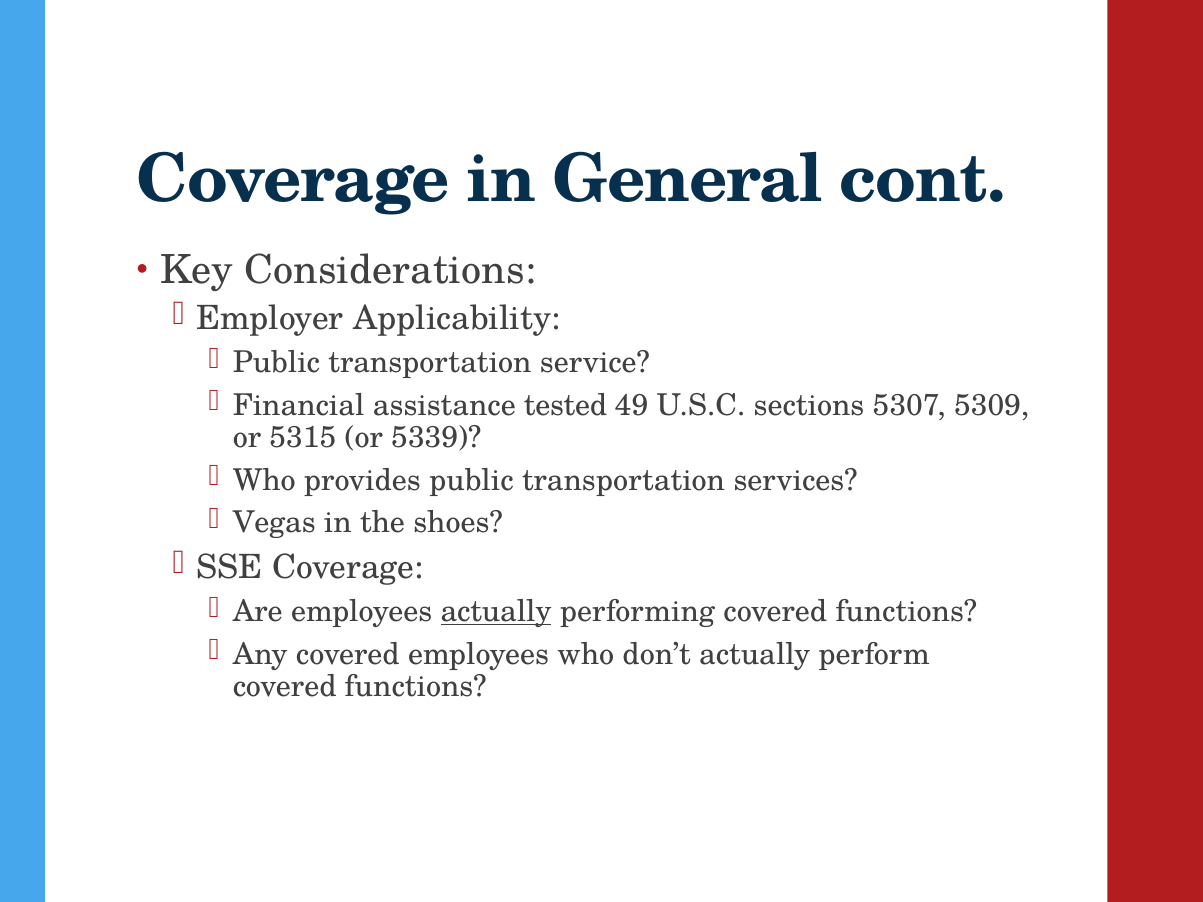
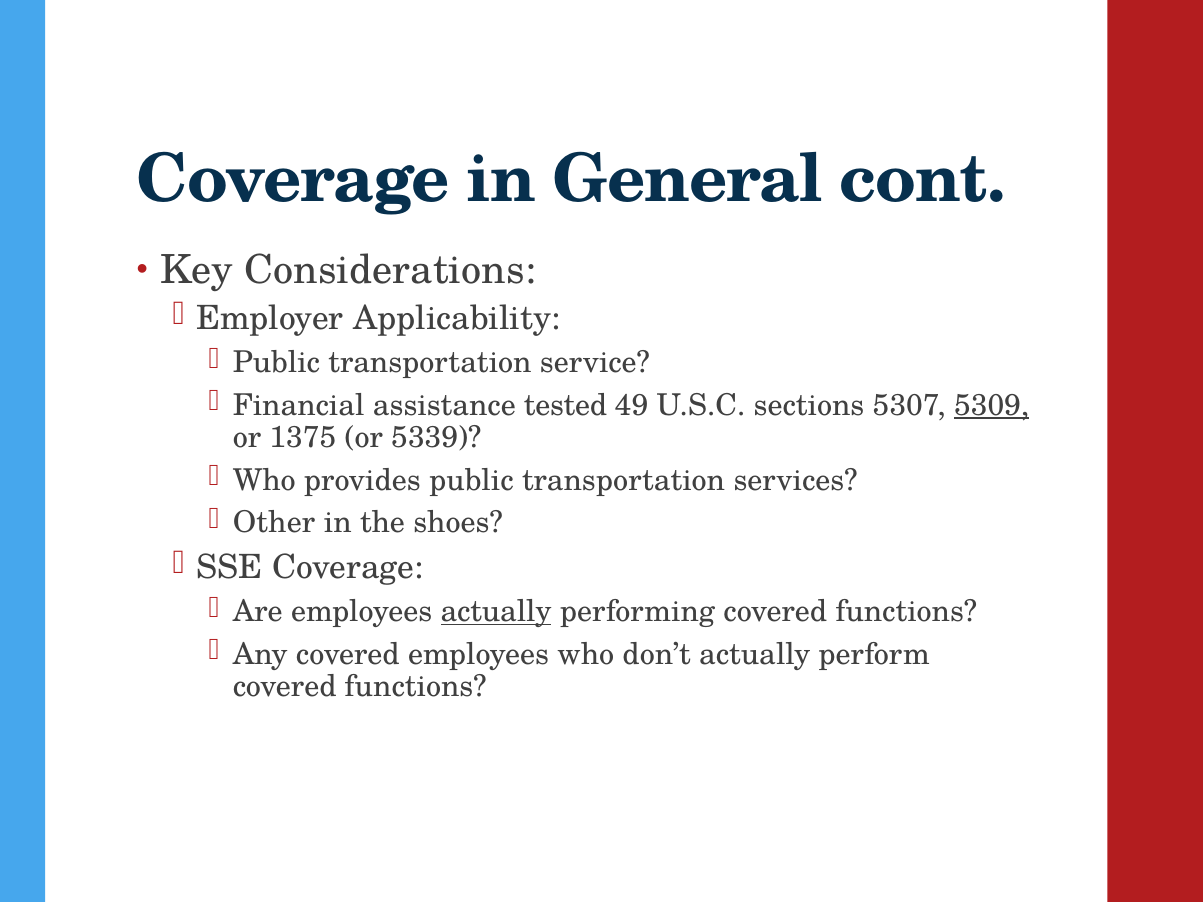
5309 underline: none -> present (992, 405)
5315: 5315 -> 1375 (303, 438)
Vegas: Vegas -> Other (274, 523)
